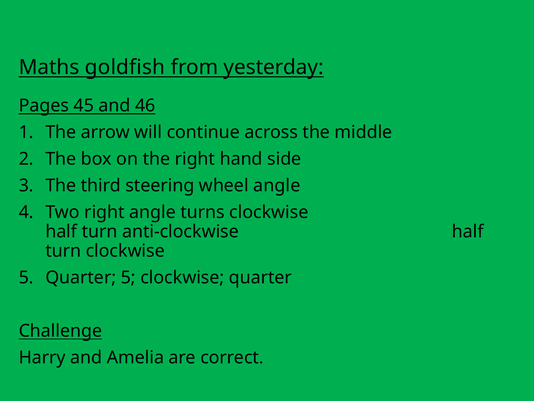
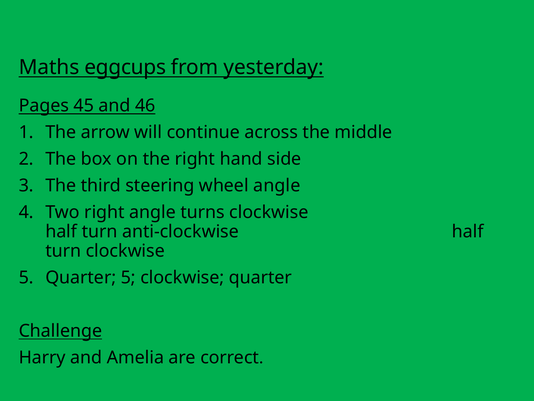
goldfish: goldfish -> eggcups (125, 67)
